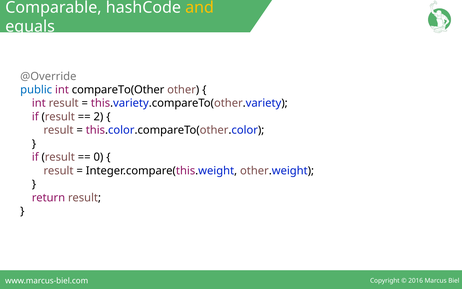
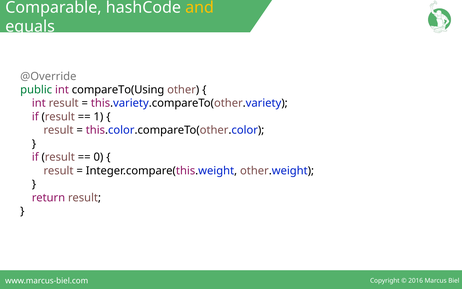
public colour: blue -> green (36, 90)
compareTo(Other: compareTo(Other -> compareTo(Using (118, 90)
2: 2 -> 1 (98, 117)
